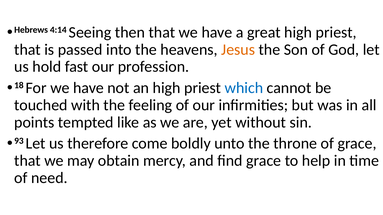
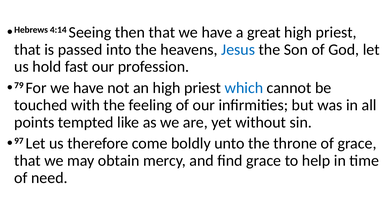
Jesus colour: orange -> blue (238, 50)
18: 18 -> 79 (19, 86)
93: 93 -> 97 (19, 141)
